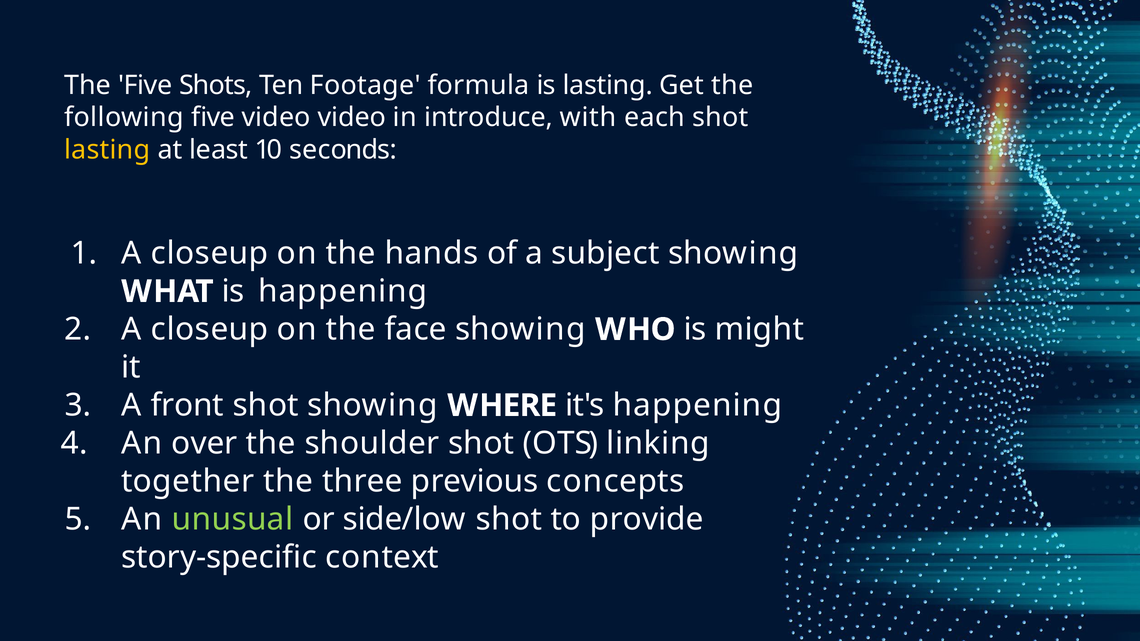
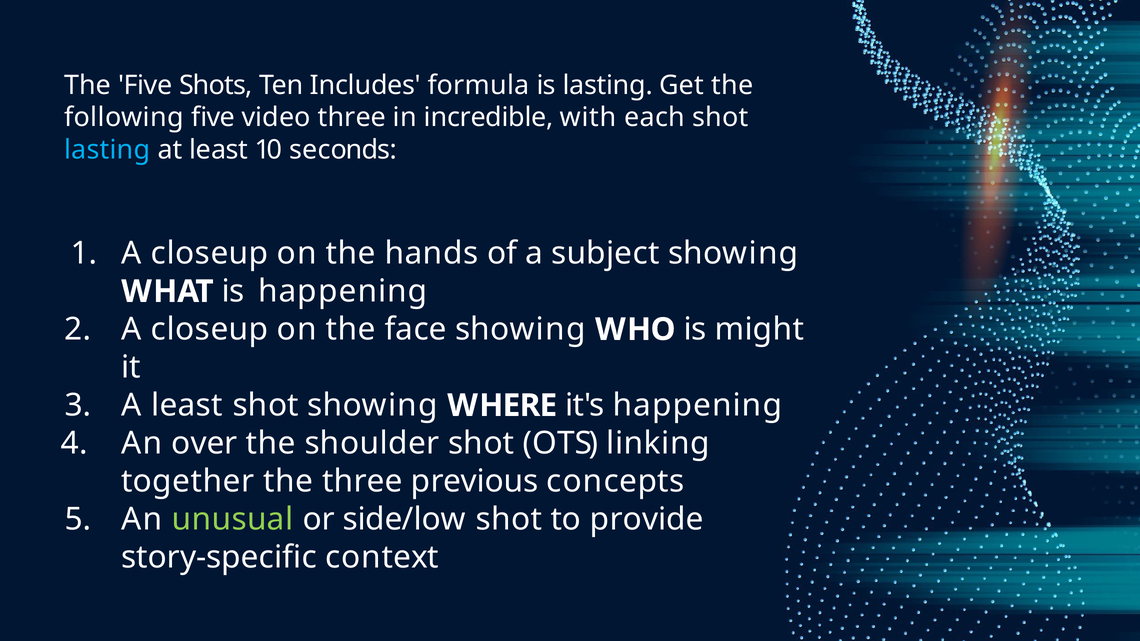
Footage: Footage -> Includes (365, 85)
video video: video -> three (352, 118)
introduce: introduce -> incredible (489, 118)
lasting colour: yellow -> light blue (107, 150)
A front: front -> least (187, 406)
